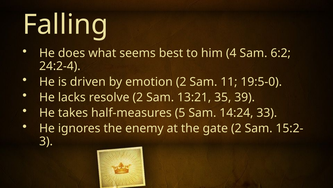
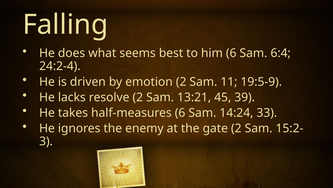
him 4: 4 -> 6 (231, 53)
6:2: 6:2 -> 6:4 (281, 53)
19:5-0: 19:5-0 -> 19:5-9 (261, 81)
35: 35 -> 45 (223, 97)
half-measures 5: 5 -> 6 (180, 112)
